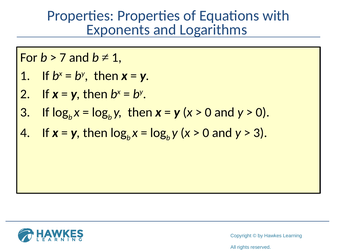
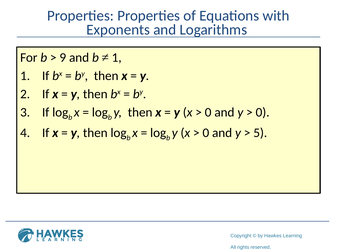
7: 7 -> 9 (63, 58)
3: 3 -> 5 (260, 133)
